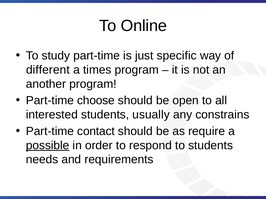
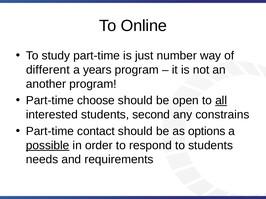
specific: specific -> number (177, 56)
times: times -> years (97, 70)
all underline: none -> present (221, 101)
usually: usually -> second (151, 115)
require: require -> options (207, 131)
